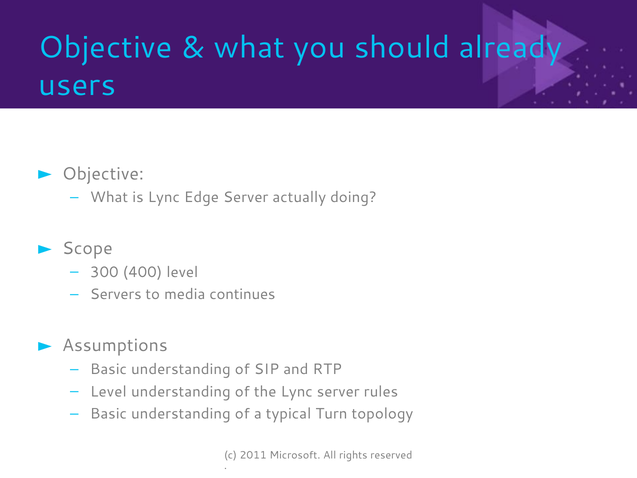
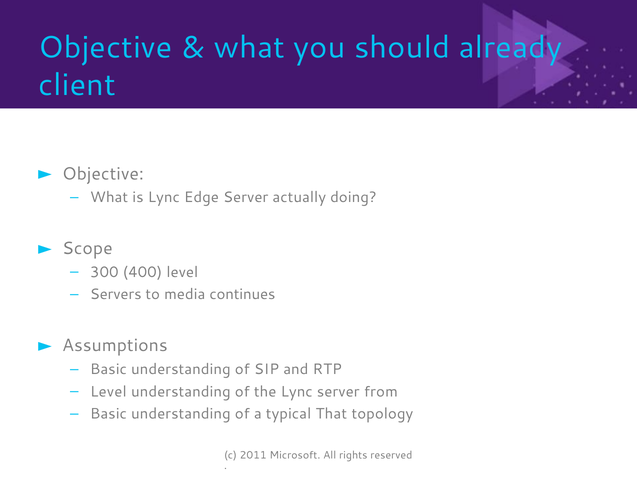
users: users -> client (77, 85)
rules: rules -> from (381, 391)
Turn: Turn -> That (331, 414)
